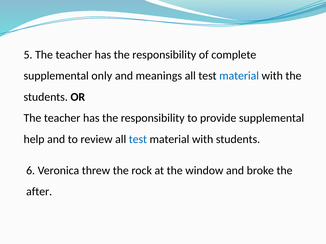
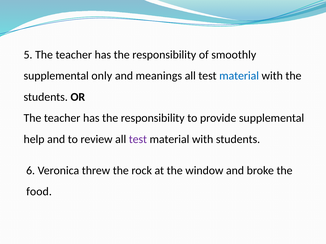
complete: complete -> smoothly (234, 55)
test colour: blue -> purple (138, 139)
after: after -> food (39, 192)
